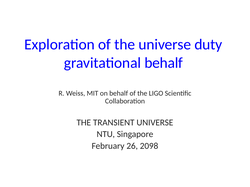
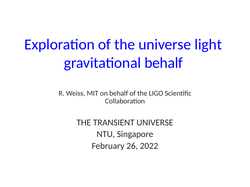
duty: duty -> light (208, 45)
2098: 2098 -> 2022 (149, 146)
